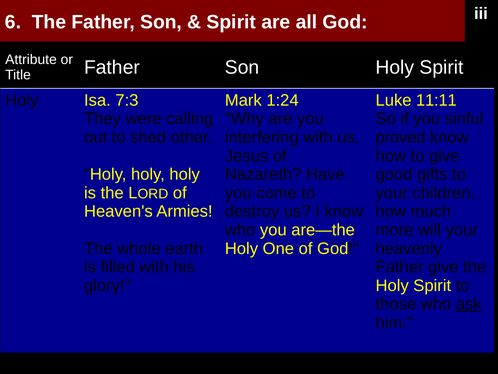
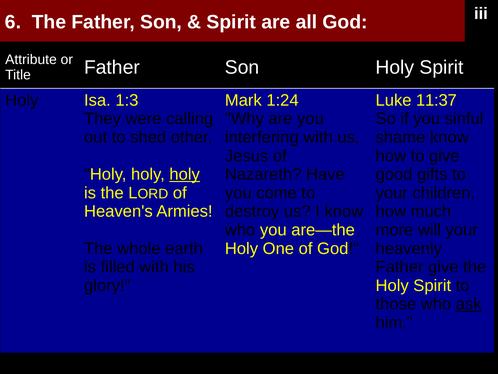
7:3: 7:3 -> 1:3 (127, 100)
11:11: 11:11 -> 11:37 (436, 100)
proved: proved -> shame (400, 137)
holy underline: none -> present (185, 174)
